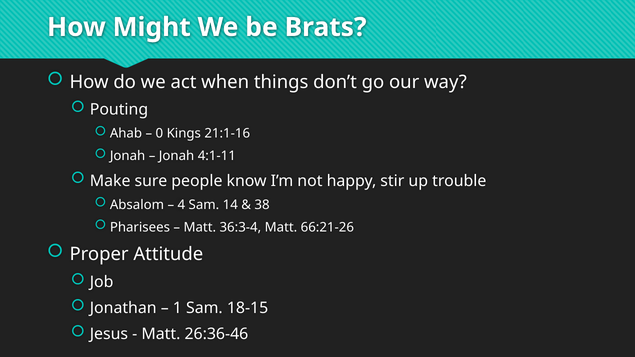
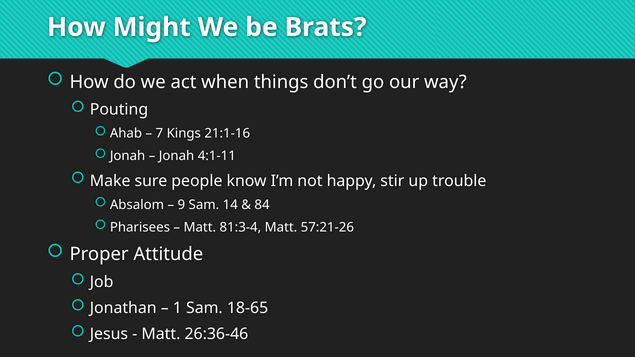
0: 0 -> 7 (159, 134)
4: 4 -> 9 (181, 205)
38: 38 -> 84 (262, 205)
36:3-4: 36:3-4 -> 81:3-4 (240, 227)
66:21-26: 66:21-26 -> 57:21-26 (327, 227)
18-15: 18-15 -> 18-65 (248, 308)
